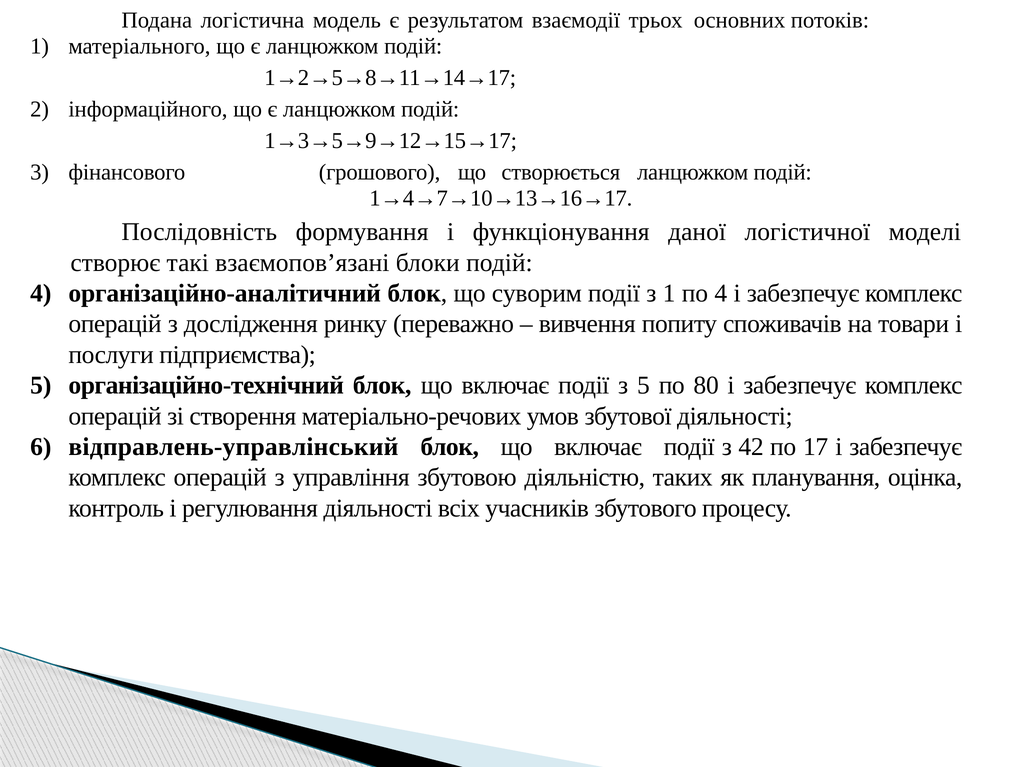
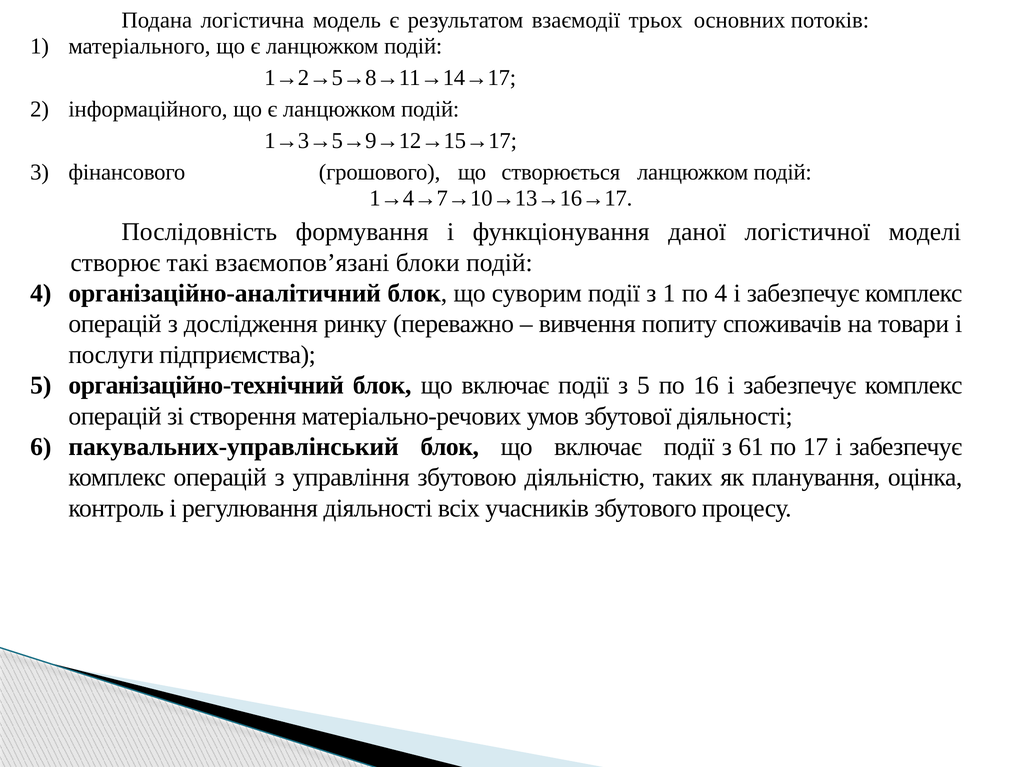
80: 80 -> 16 (706, 385)
відправлень-управлінський: відправлень-управлінський -> пакувальних-управлінський (234, 446)
42: 42 -> 61 (751, 446)
